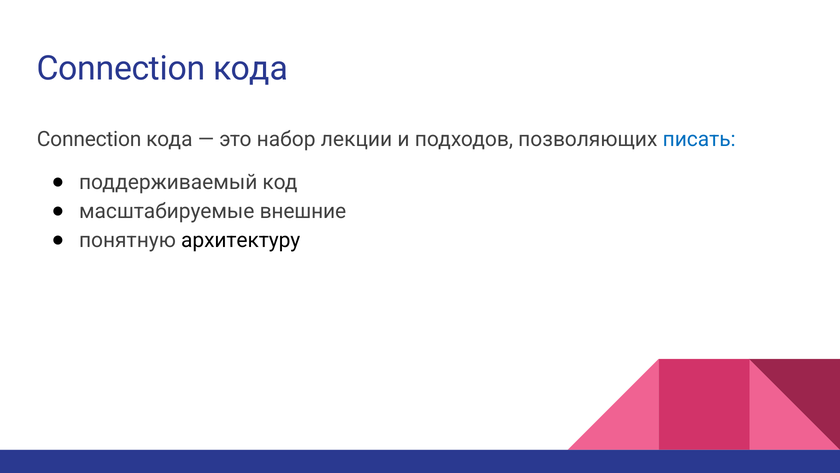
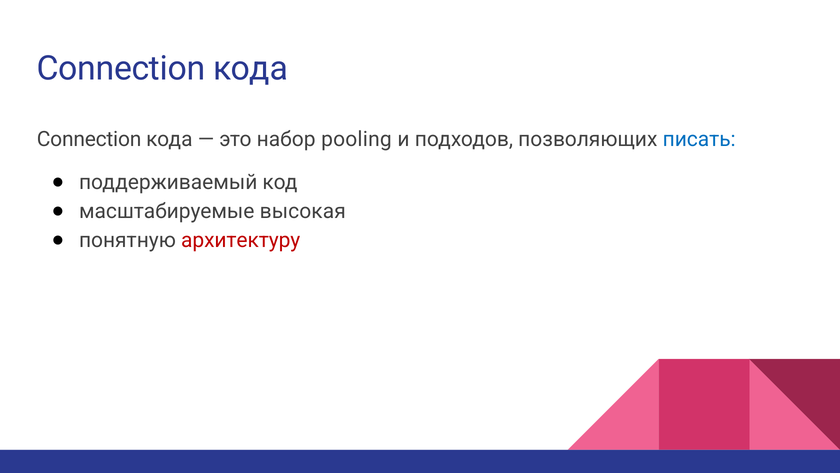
лекции: лекции -> pooling (356, 139)
внешние: внешние -> высокая (303, 211)
архитектуру colour: black -> red (241, 240)
